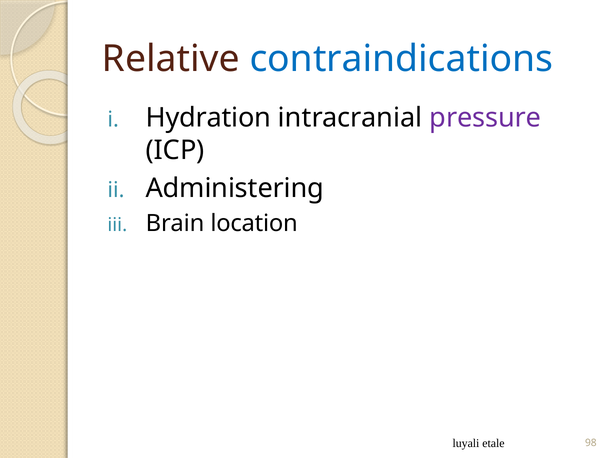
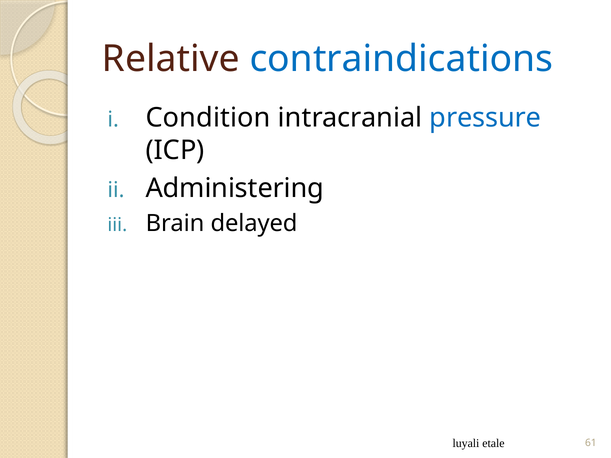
Hydration: Hydration -> Condition (208, 118)
pressure colour: purple -> blue (485, 118)
location: location -> delayed (254, 224)
98: 98 -> 61 (591, 443)
